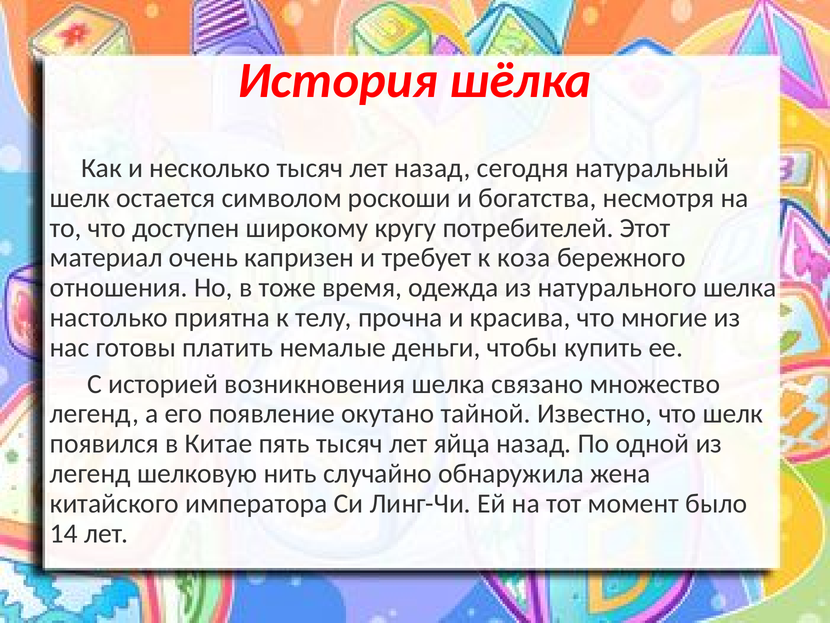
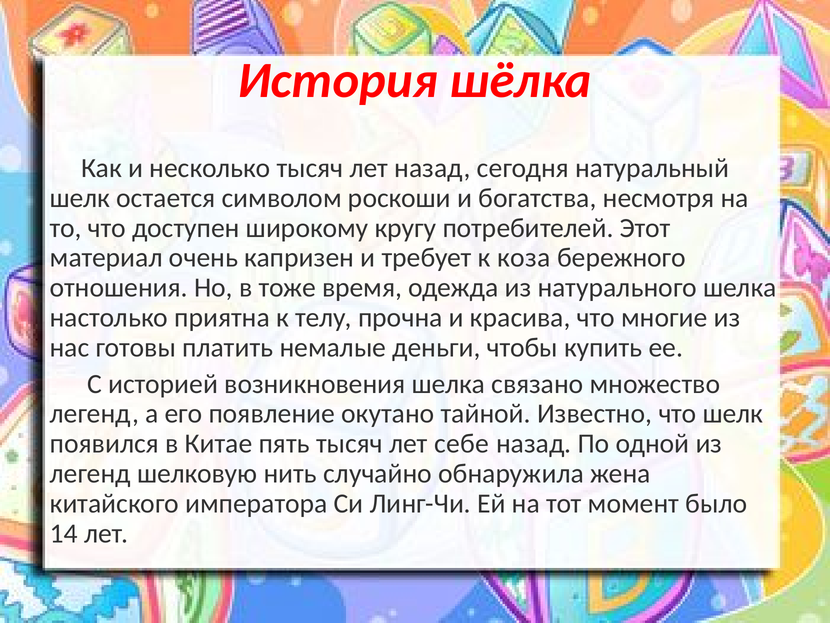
яйца: яйца -> себе (462, 443)
